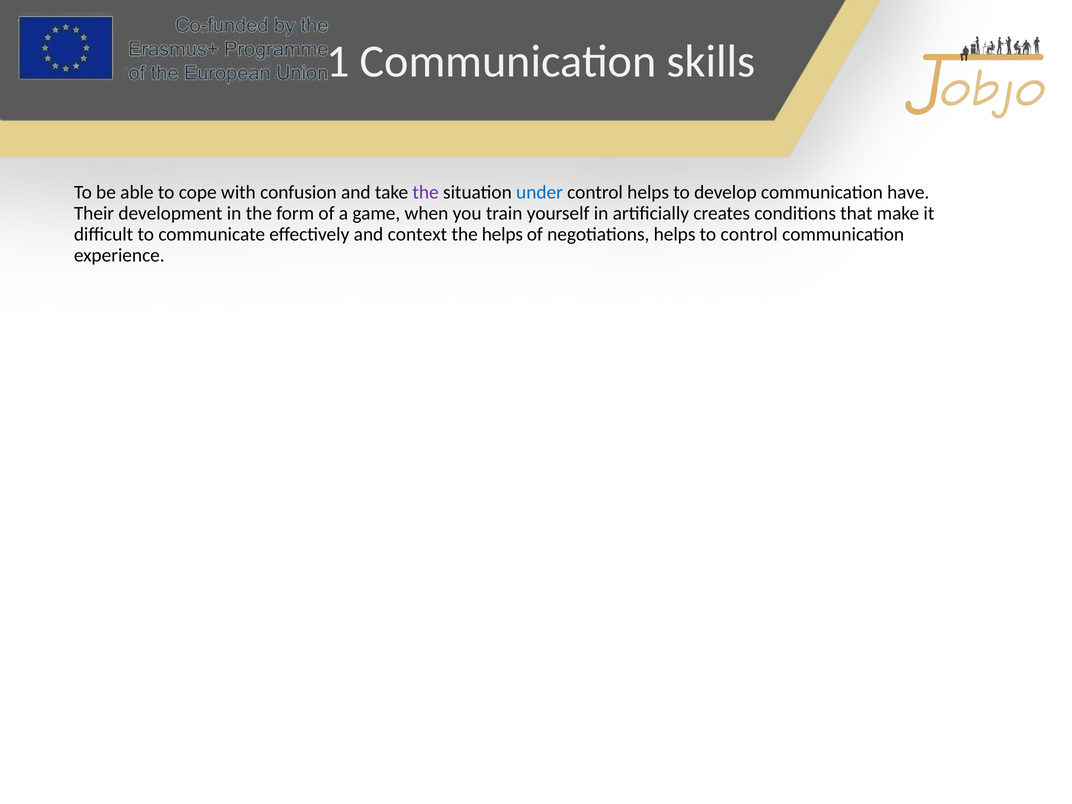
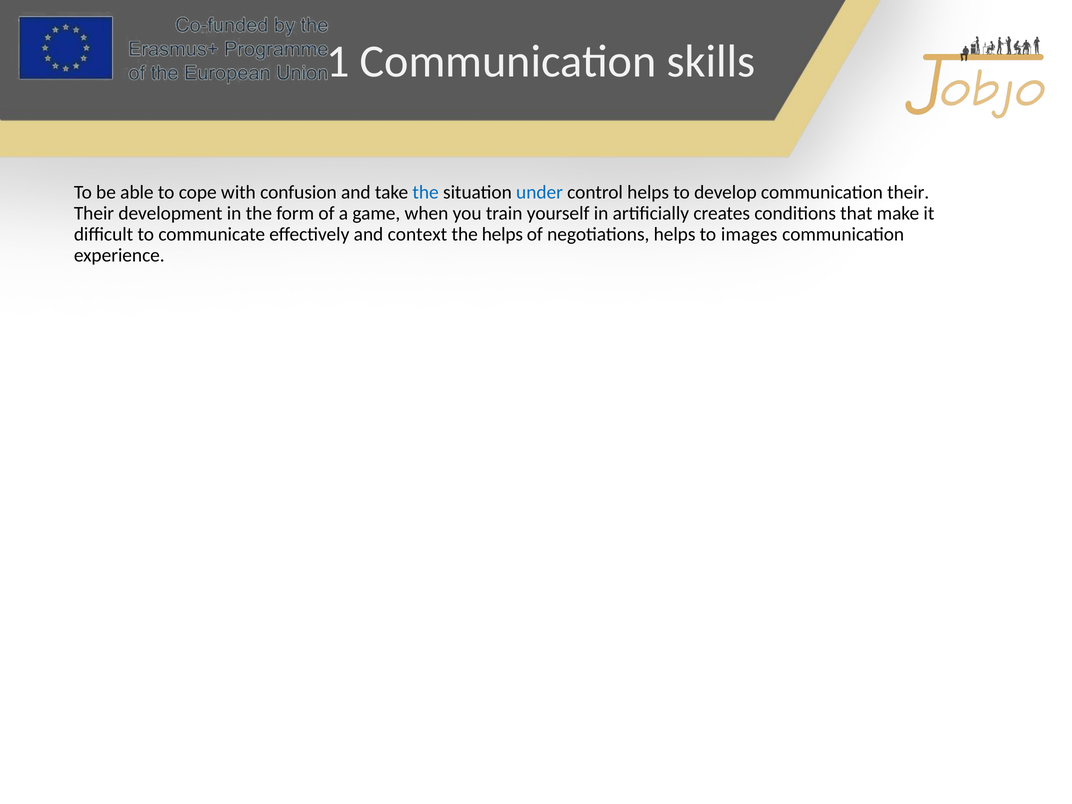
the colour: purple -> blue (426, 192)
communication have: have -> their (908, 192)
to control: control -> images (749, 234)
